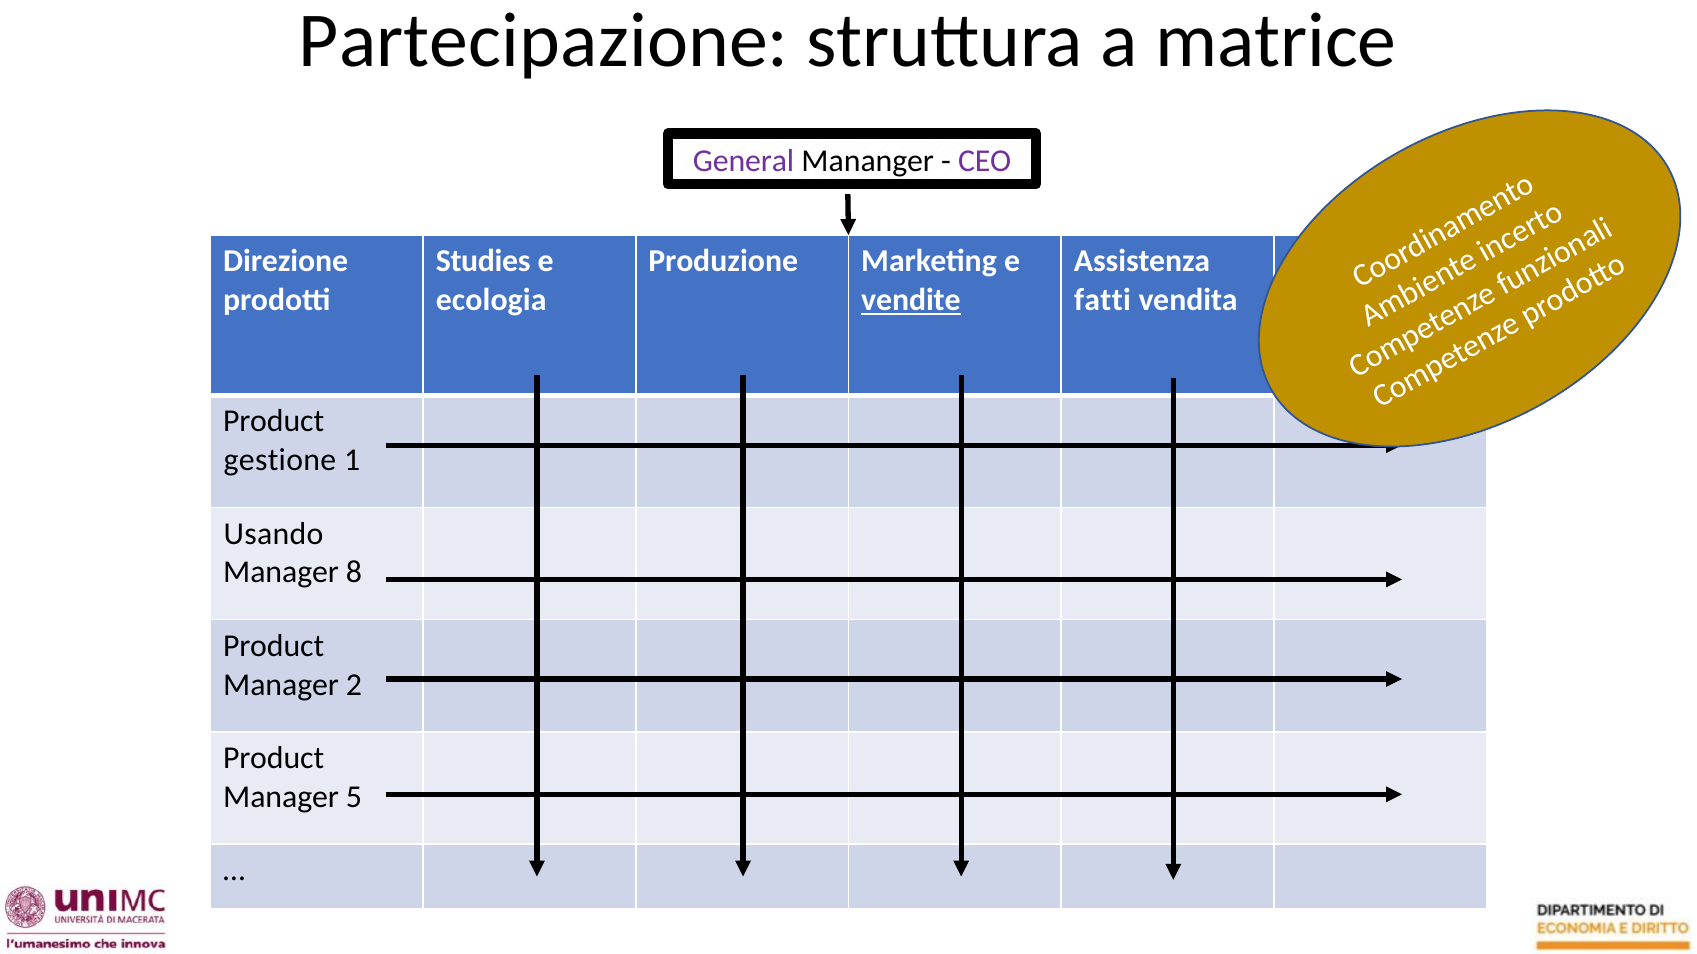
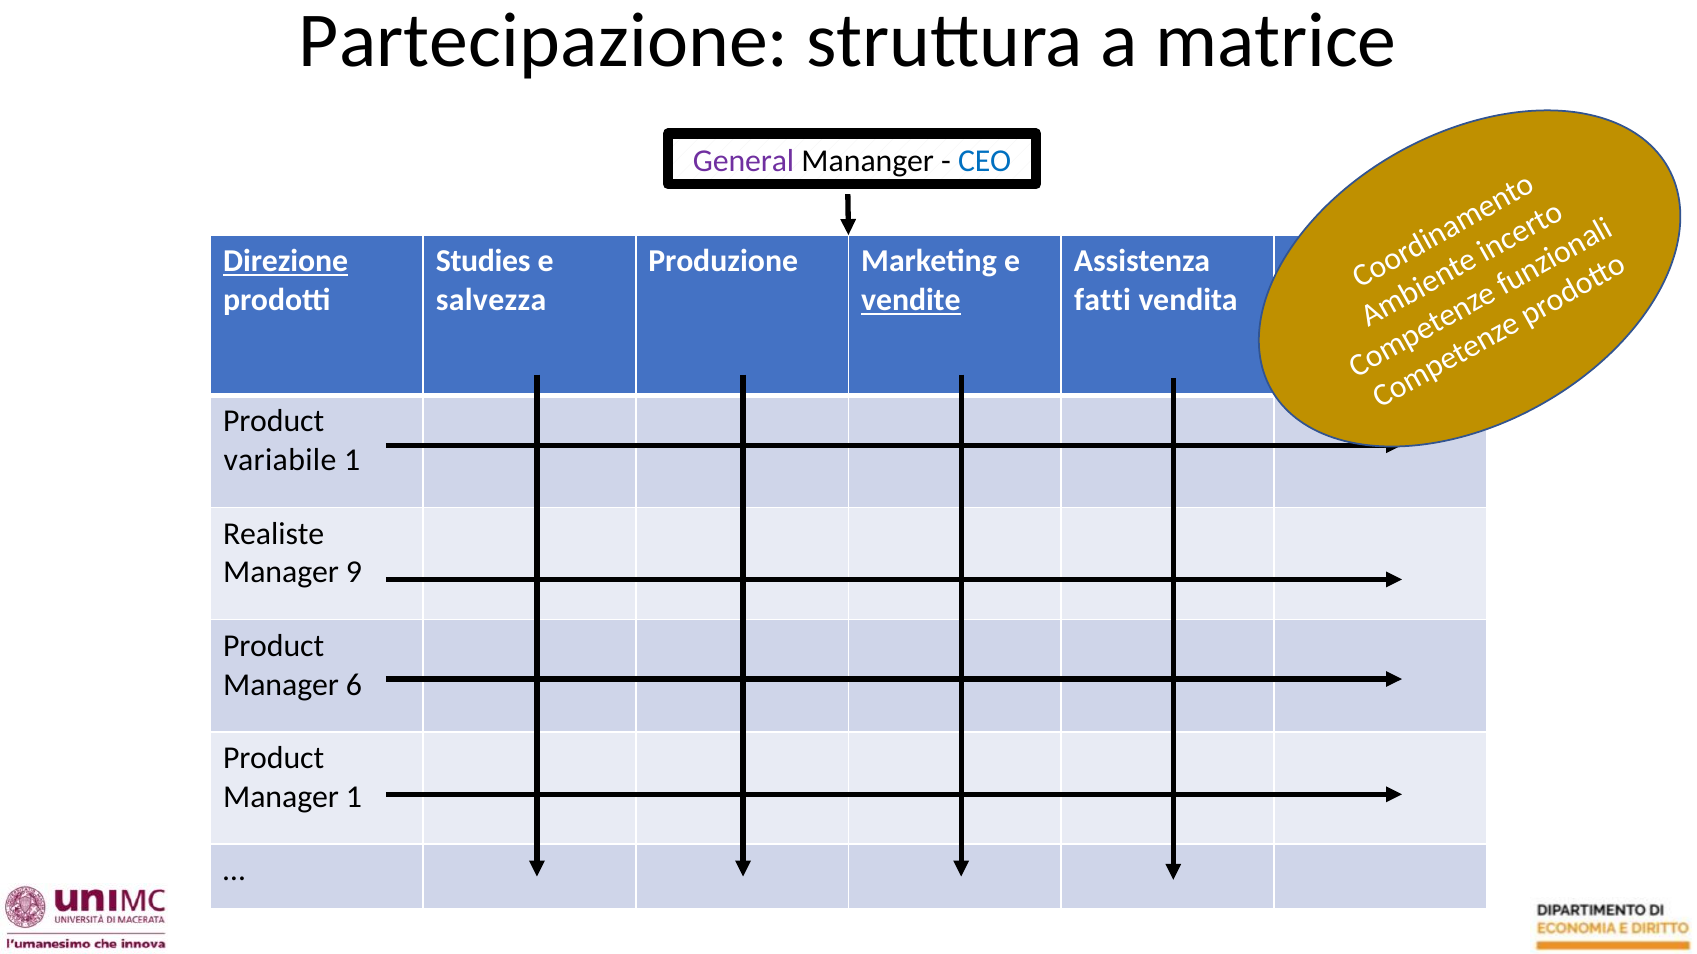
CEO colour: purple -> blue (985, 161)
Direzione underline: none -> present (286, 261)
ecologia: ecologia -> salvezza (491, 300)
gestione: gestione -> variabile (280, 461)
Usando: Usando -> Realiste (274, 534)
8: 8 -> 9 (354, 573)
2: 2 -> 6 (354, 685)
Manager 5: 5 -> 1 (354, 797)
